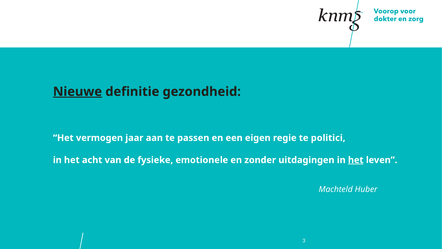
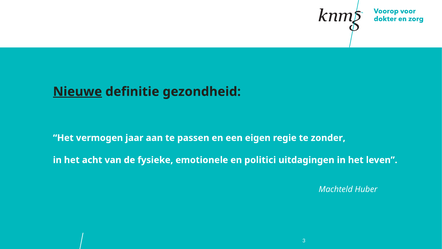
politici: politici -> zonder (328, 138)
zonder: zonder -> politici (260, 160)
het underline: present -> none (356, 160)
